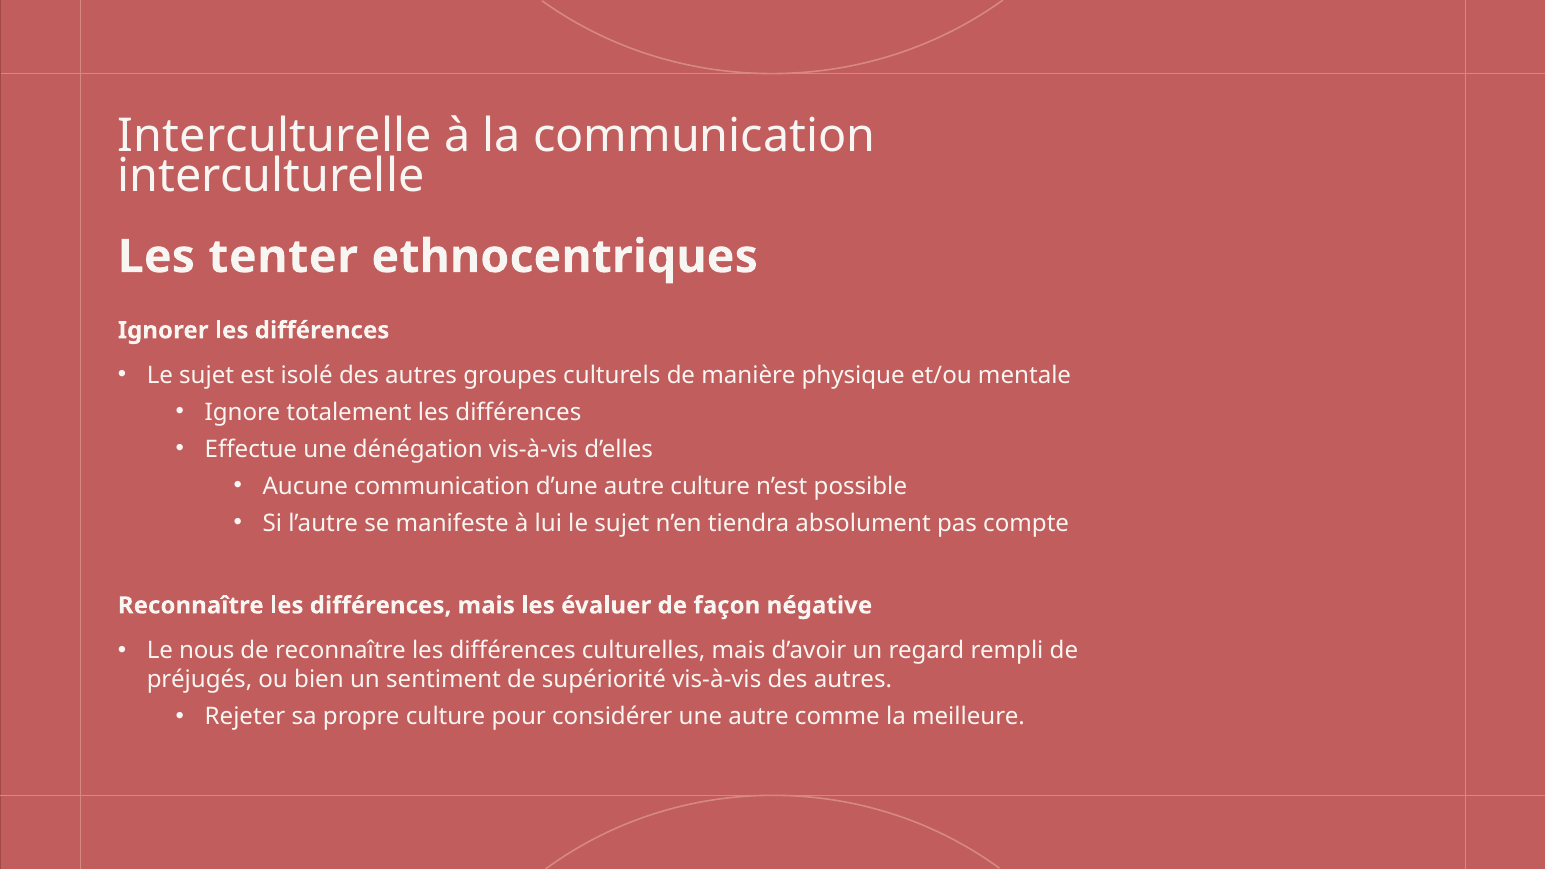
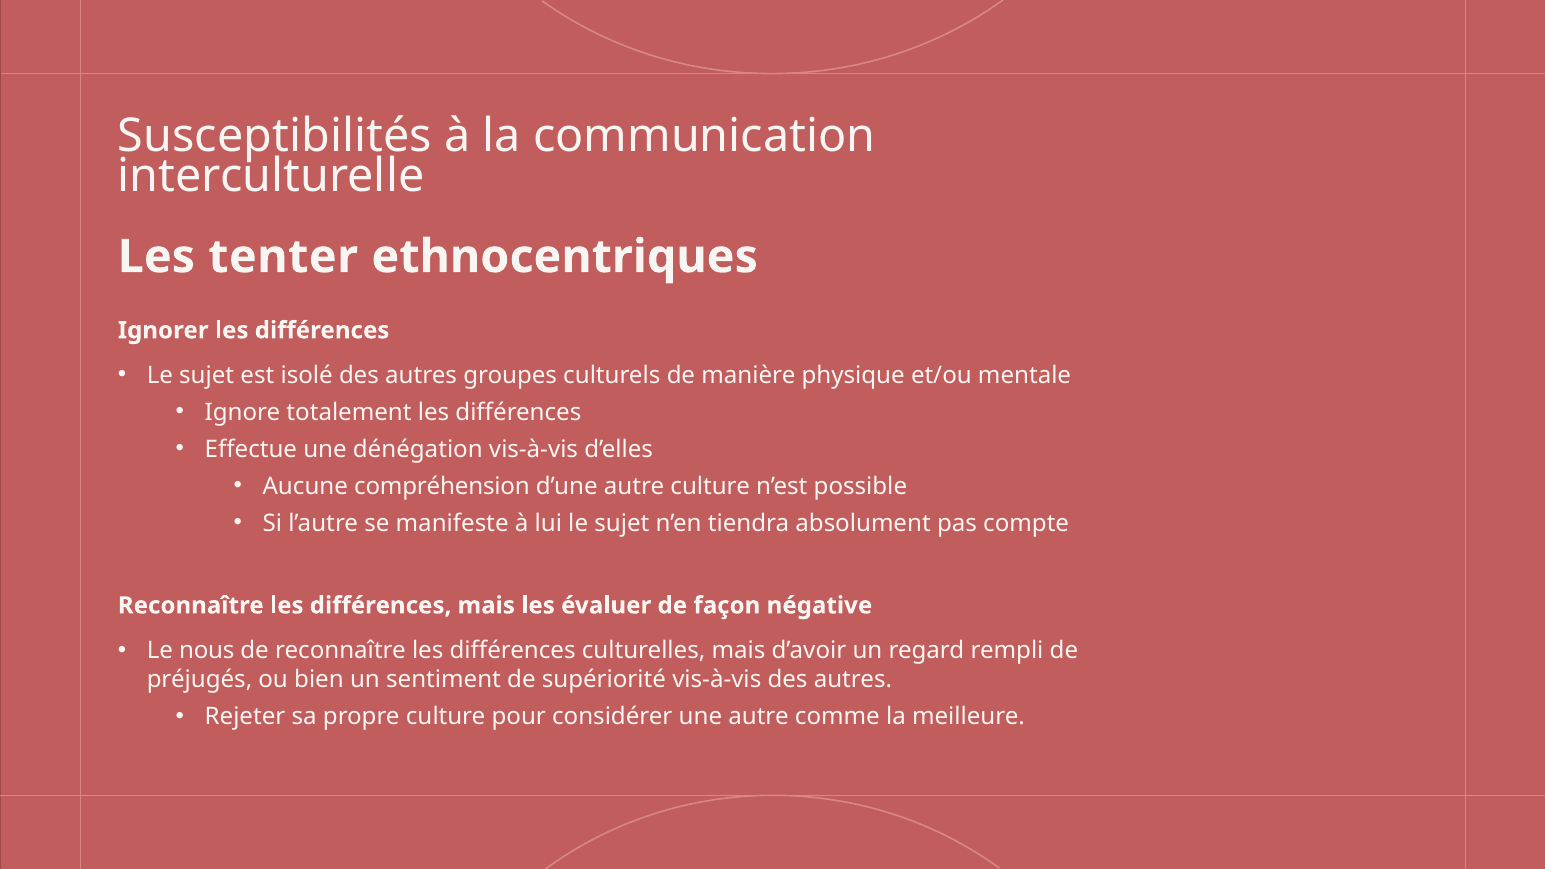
Interculturelle: Interculturelle -> Susceptibilités (275, 136)
Aucune communication: communication -> compréhension (442, 487)
